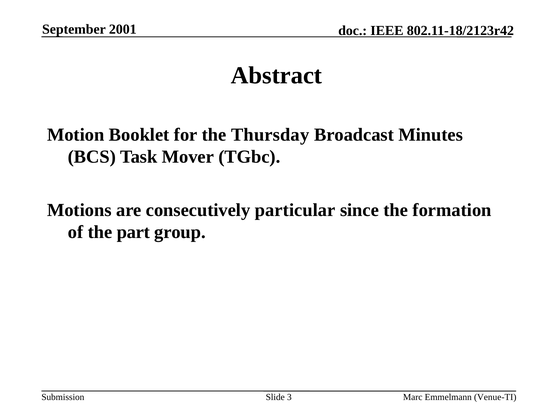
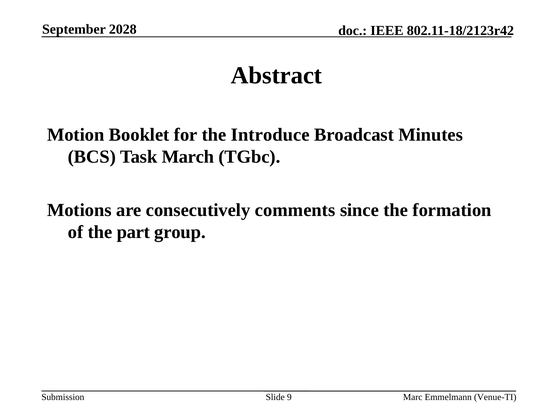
2001: 2001 -> 2028 (123, 29)
Thursday: Thursday -> Introduce (270, 135)
Mover: Mover -> March (188, 157)
particular: particular -> comments (295, 211)
3: 3 -> 9 (289, 398)
